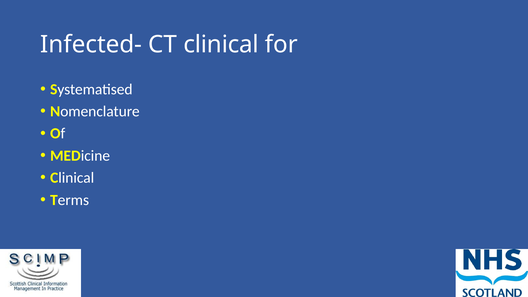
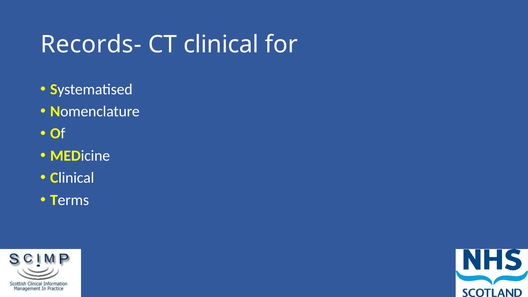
Infected-: Infected- -> Records- (91, 44)
